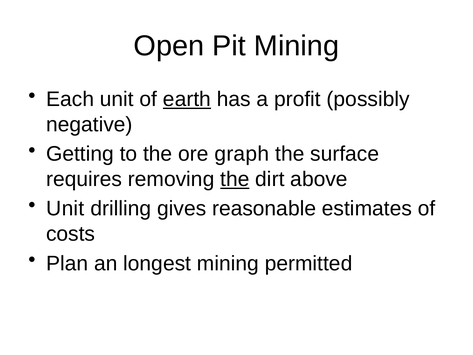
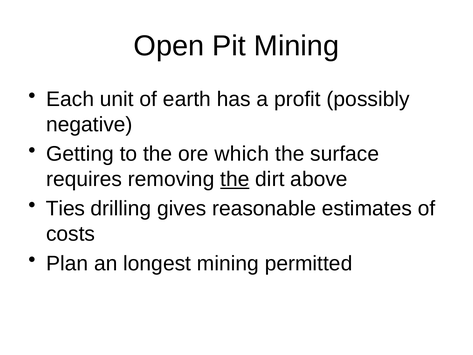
earth underline: present -> none (187, 99)
graph: graph -> which (242, 154)
Unit: Unit -> Ties (65, 209)
